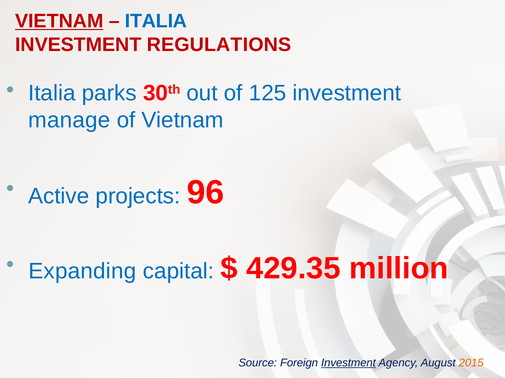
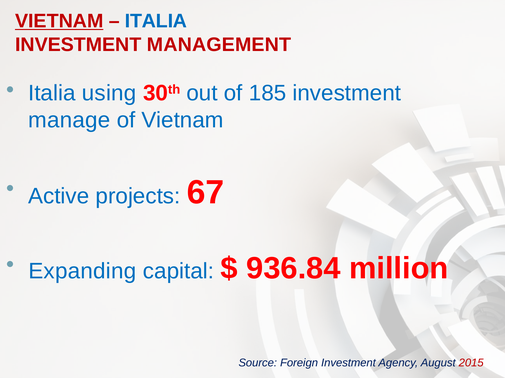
REGULATIONS: REGULATIONS -> MANAGEMENT (219, 45)
parks: parks -> using (109, 93)
125: 125 -> 185 (268, 93)
96: 96 -> 67 (205, 193)
429.35: 429.35 -> 936.84 (293, 269)
Investment underline: present -> none (348, 364)
2015 colour: orange -> red (471, 364)
